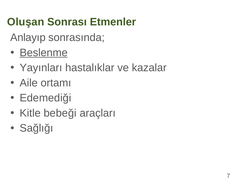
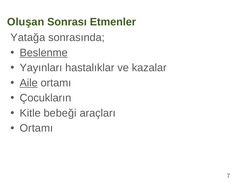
Anlayıp: Anlayıp -> Yatağa (28, 37)
Aile underline: none -> present (29, 83)
Edemediği: Edemediği -> Çocukların (45, 98)
Sağlığı: Sağlığı -> Ortamı (36, 128)
